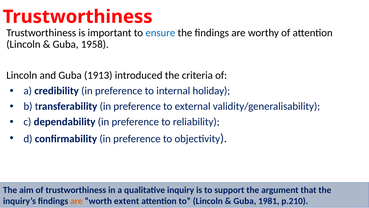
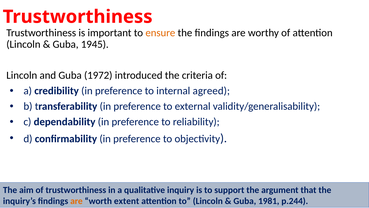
ensure colour: blue -> orange (160, 33)
1958: 1958 -> 1945 (95, 44)
1913: 1913 -> 1972 (98, 75)
holiday: holiday -> agreed (211, 91)
p.210: p.210 -> p.244 (295, 201)
